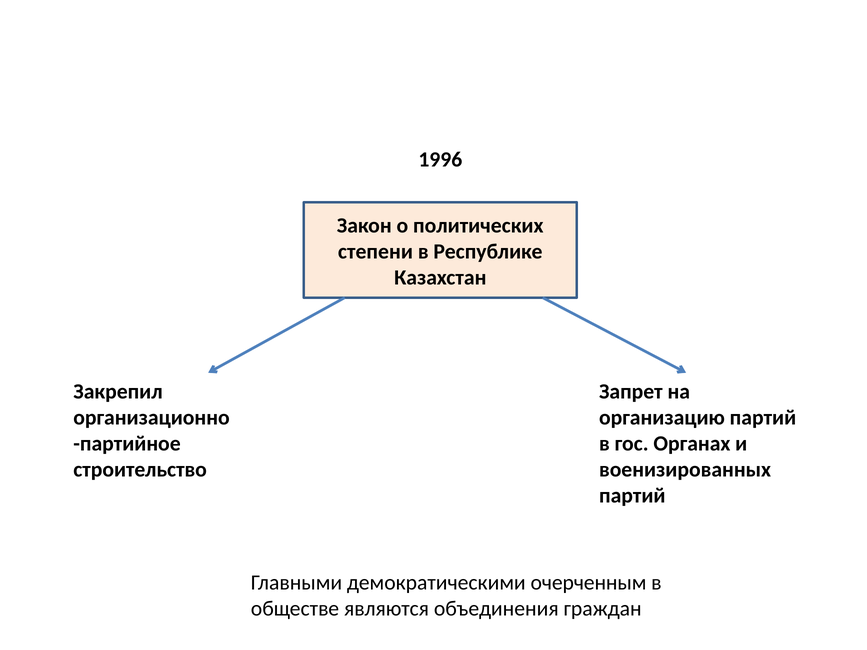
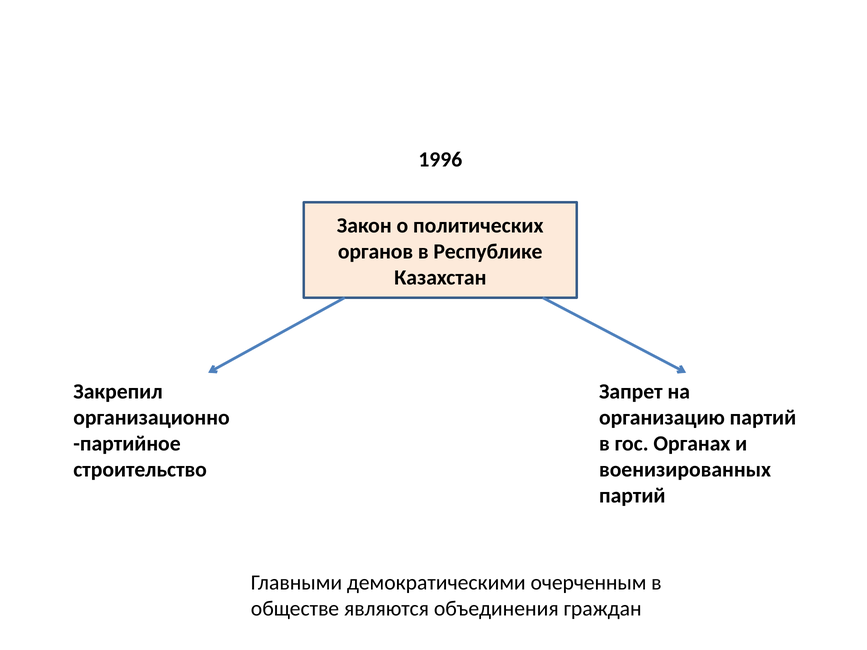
степени: степени -> органов (376, 252)
